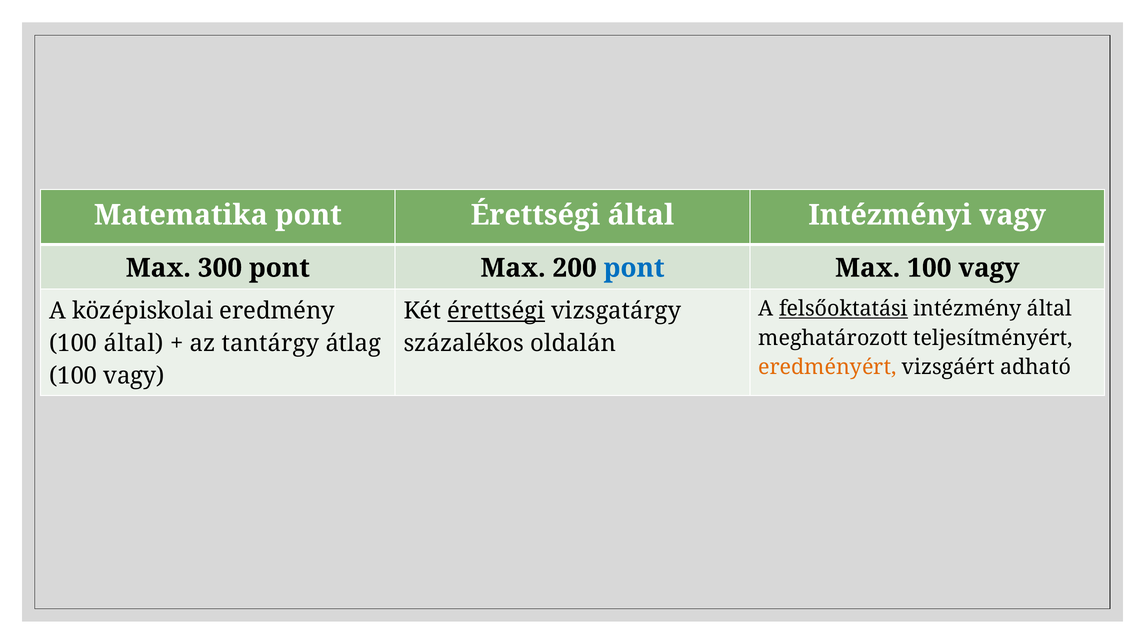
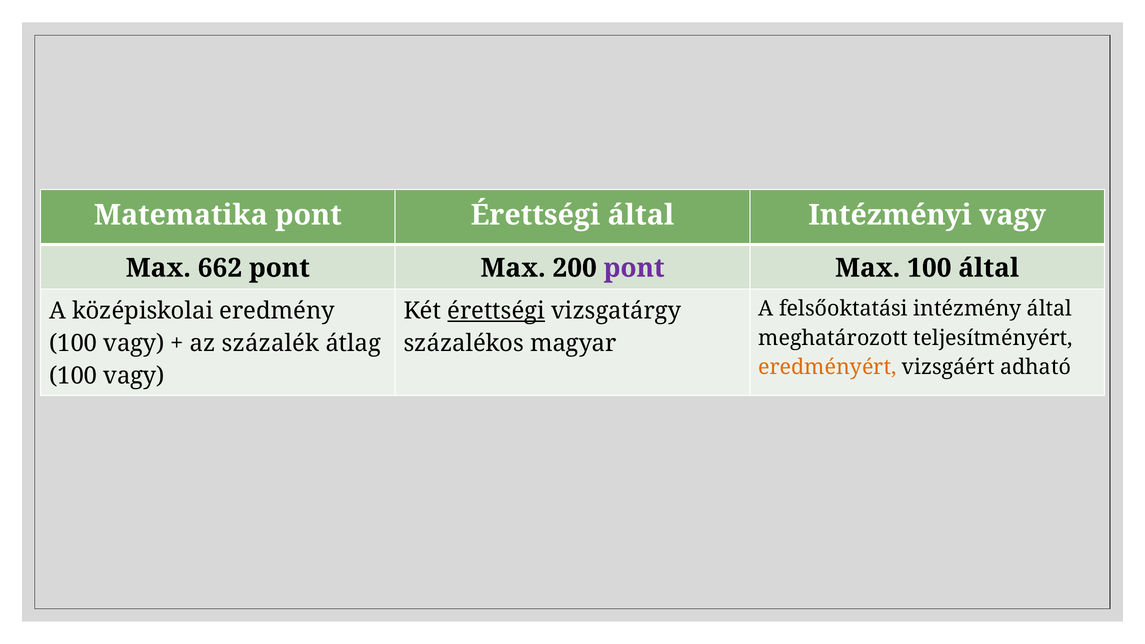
300: 300 -> 662 (220, 268)
pont colour: blue -> purple (634, 268)
Max 100 vagy: vagy -> által (989, 268)
felsőoktatási underline: present -> none (843, 309)
által: által -> vagy (134, 343)
tantárgy: tantárgy -> százalék (270, 343)
oldalán: oldalán -> magyar (573, 343)
